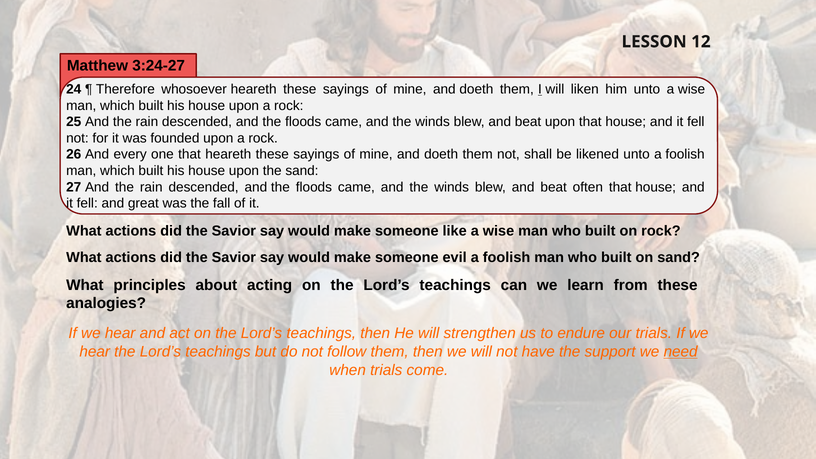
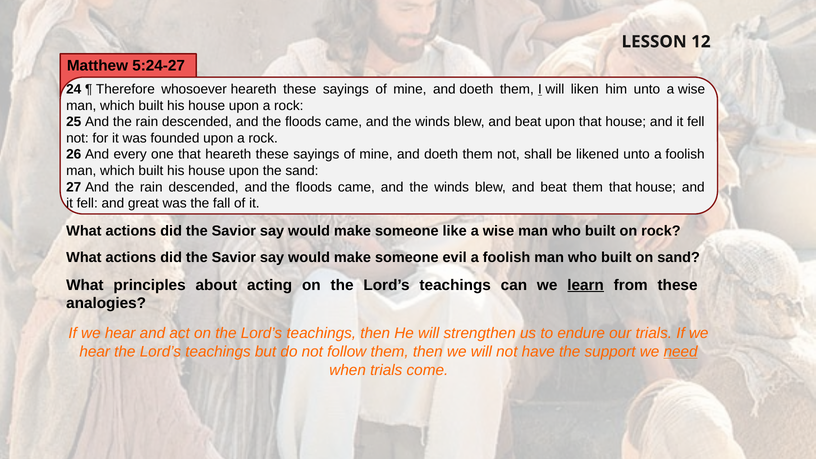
3:24-27: 3:24-27 -> 5:24-27 (159, 66)
beat often: often -> them (588, 187)
learn underline: none -> present (586, 285)
